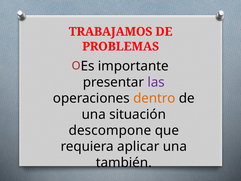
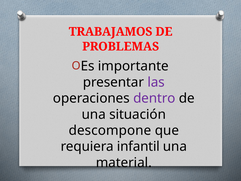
dentro colour: orange -> purple (154, 98)
aplicar: aplicar -> infantil (138, 146)
también: también -> material (124, 162)
